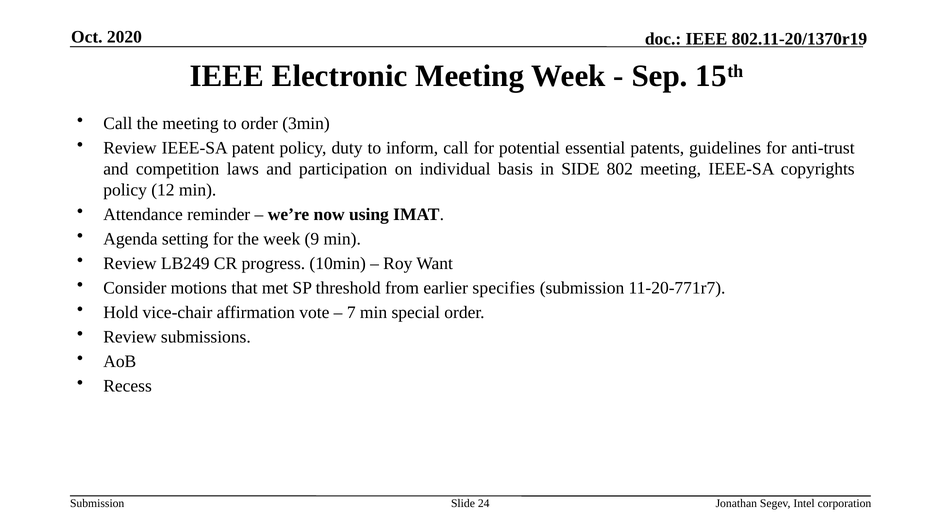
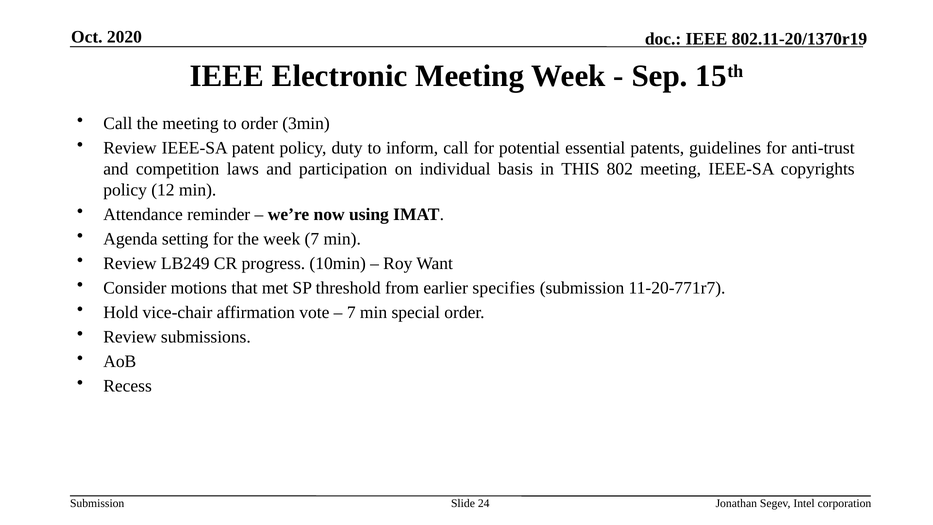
SIDE: SIDE -> THIS (580, 169)
week 9: 9 -> 7 (312, 239)
